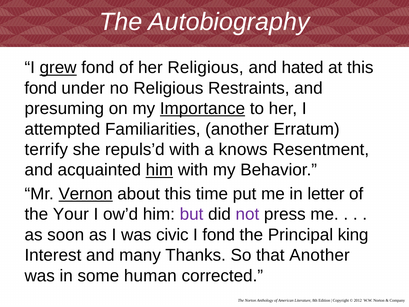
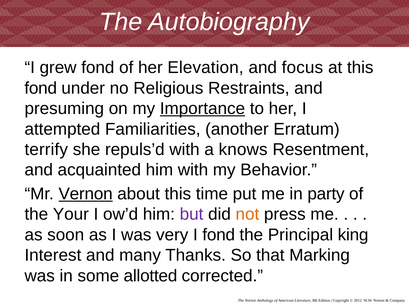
grew underline: present -> none (58, 68)
her Religious: Religious -> Elevation (206, 68)
hated: hated -> focus (302, 68)
him underline: present -> none (159, 170)
letter: letter -> party (326, 194)
not colour: purple -> orange (247, 214)
civic: civic -> very (172, 235)
that Another: Another -> Marking (320, 255)
human: human -> allotted (150, 276)
